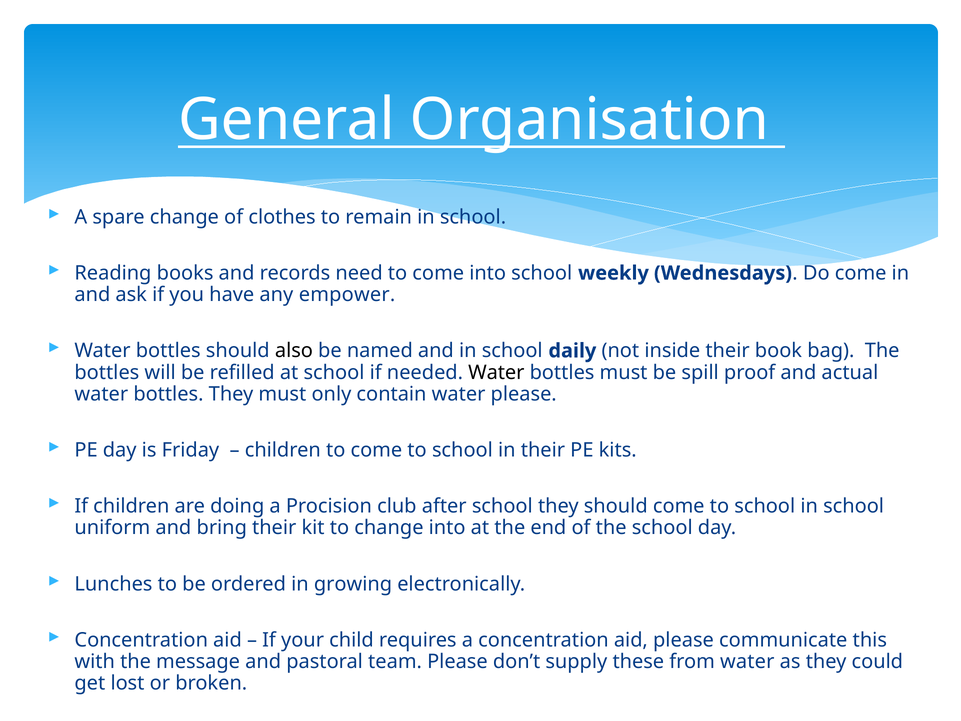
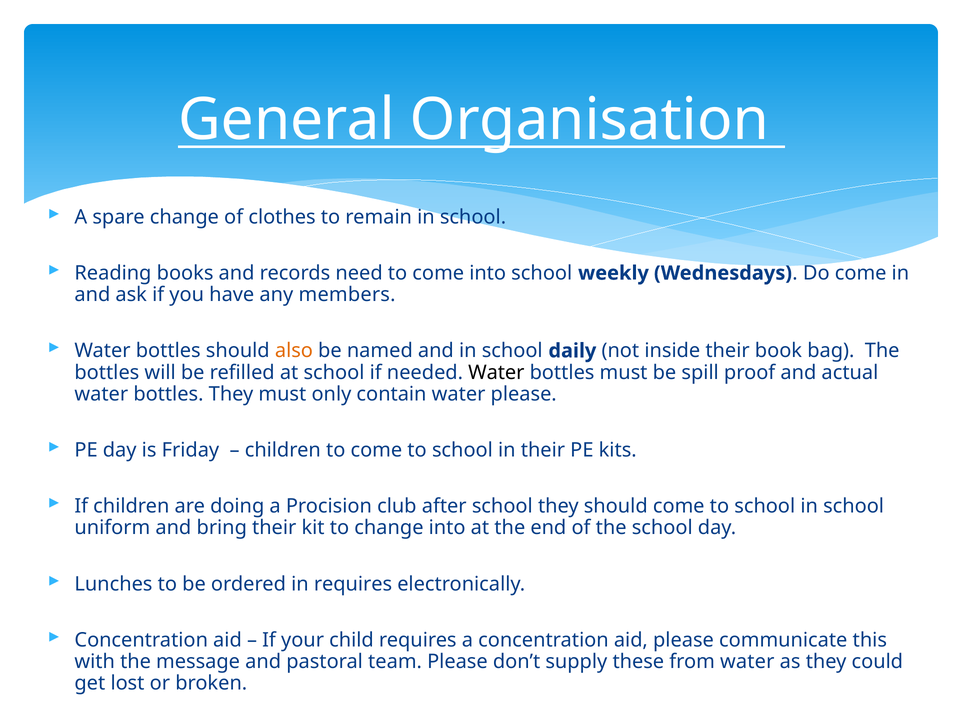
empower: empower -> members (347, 295)
also colour: black -> orange (294, 351)
in growing: growing -> requires (353, 584)
